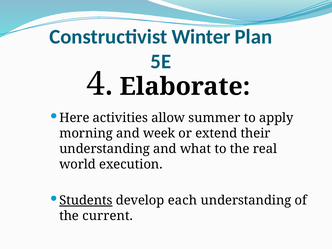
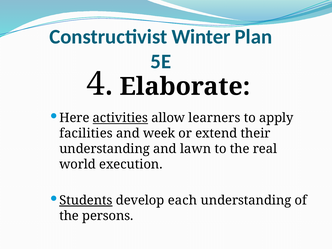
activities underline: none -> present (120, 118)
summer: summer -> learners (214, 118)
morning: morning -> facilities (86, 133)
what: what -> lawn (196, 149)
current: current -> persons (108, 216)
